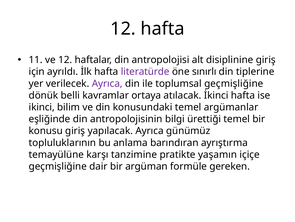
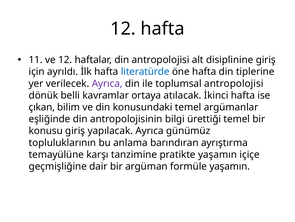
literatürde colour: purple -> blue (145, 71)
öne sınırlı: sınırlı -> hafta (204, 71)
toplumsal geçmişliğine: geçmişliğine -> antropolojisi (234, 83)
ikinci: ikinci -> çıkan (42, 107)
formüle gereken: gereken -> yaşamın (230, 166)
